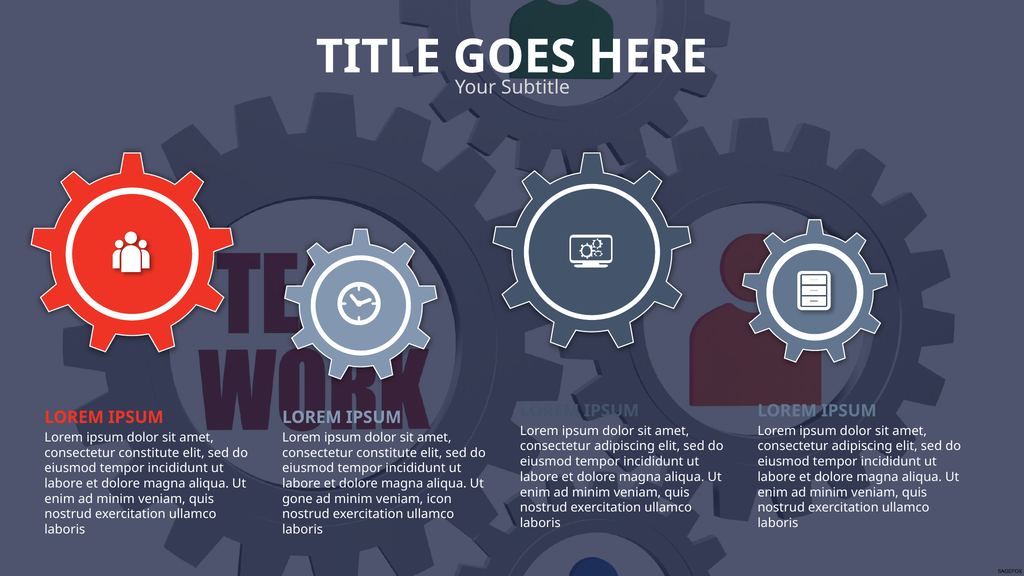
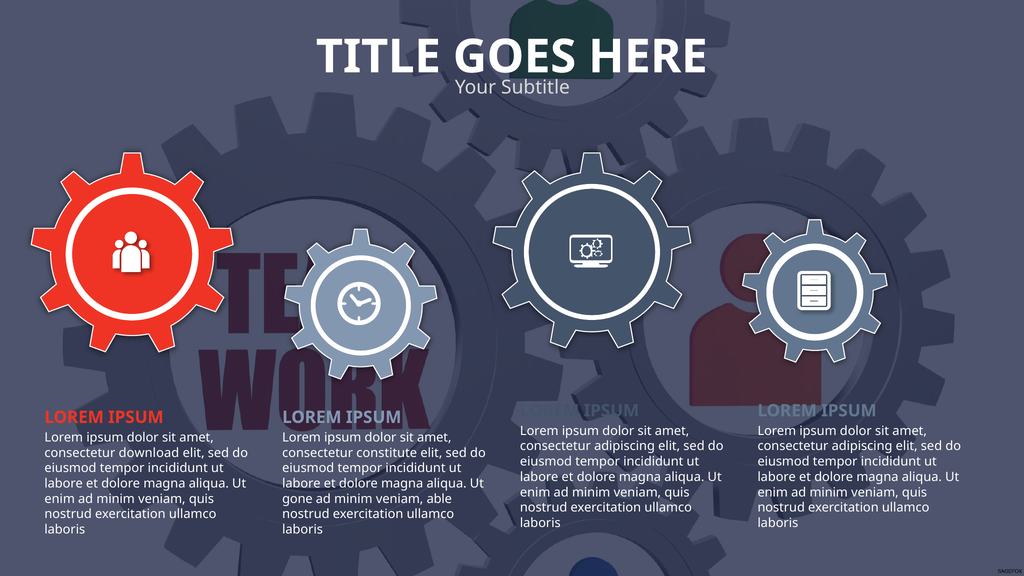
constitute: constitute -> download (149, 453)
icon: icon -> able (439, 499)
